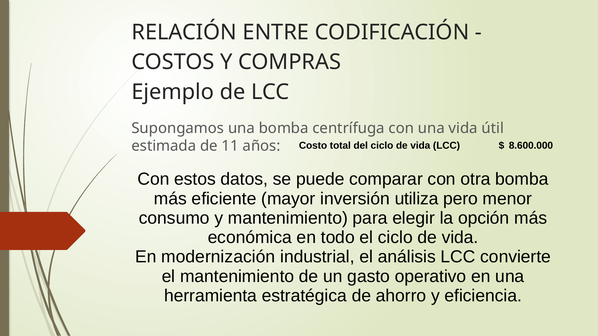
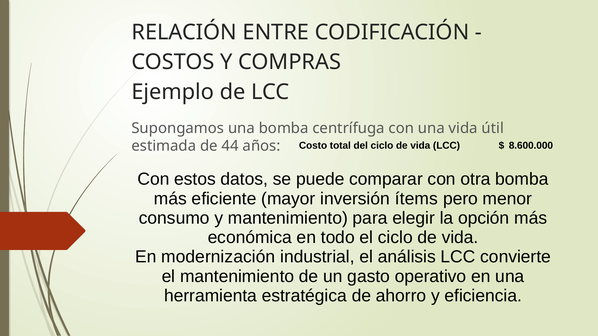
11: 11 -> 44 (230, 146)
utiliza: utiliza -> ítems (416, 199)
